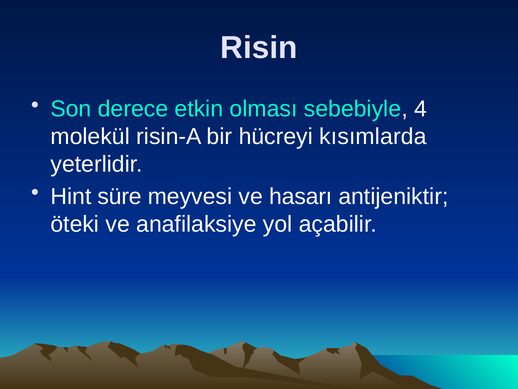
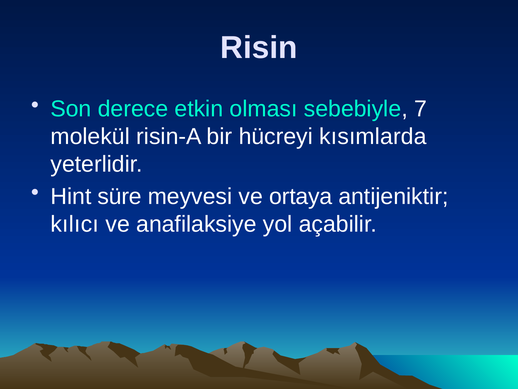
4: 4 -> 7 (421, 109)
hasarı: hasarı -> ortaya (301, 196)
öteki: öteki -> kılıcı (75, 224)
